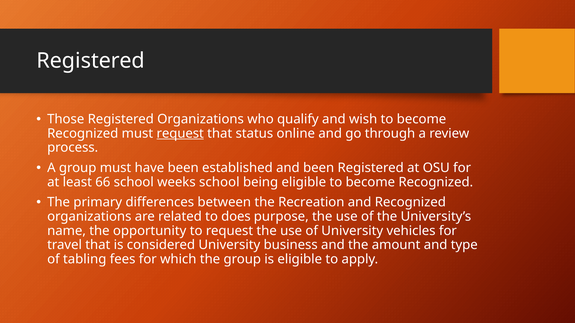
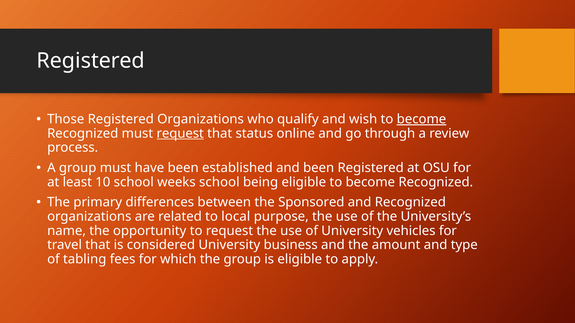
become underline: none -> present (422, 119)
66: 66 -> 10 (103, 182)
Recreation: Recreation -> Sponsored (311, 203)
does: does -> local (236, 217)
